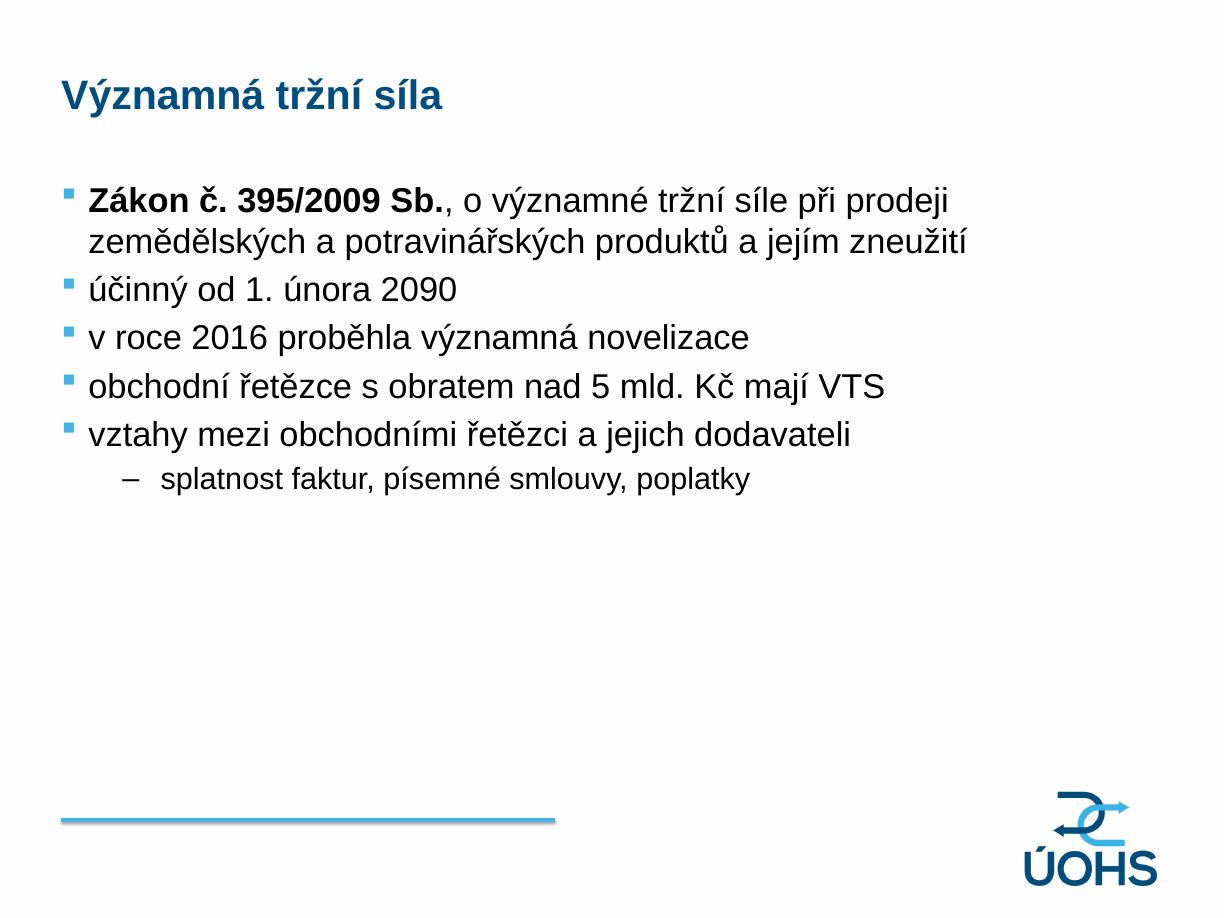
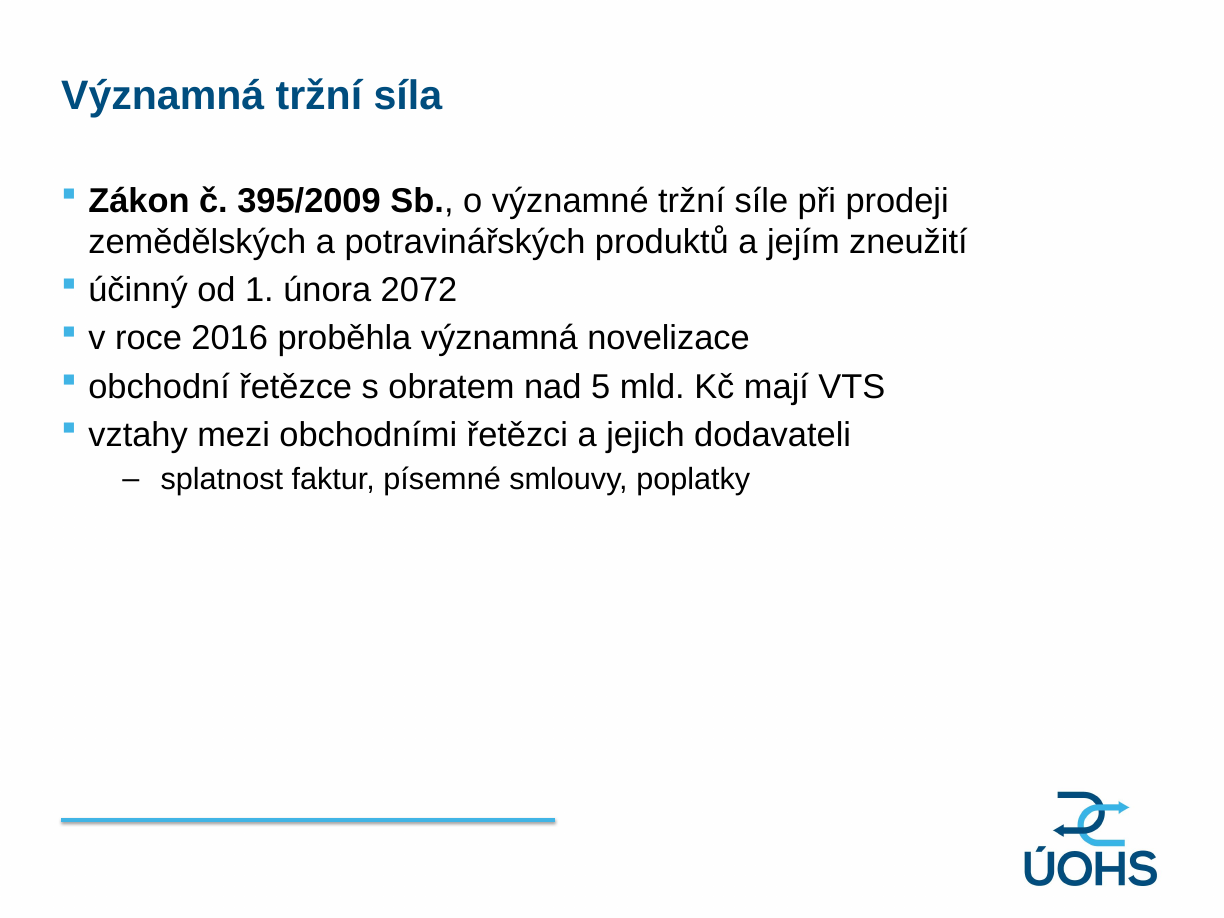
2090: 2090 -> 2072 (419, 290)
